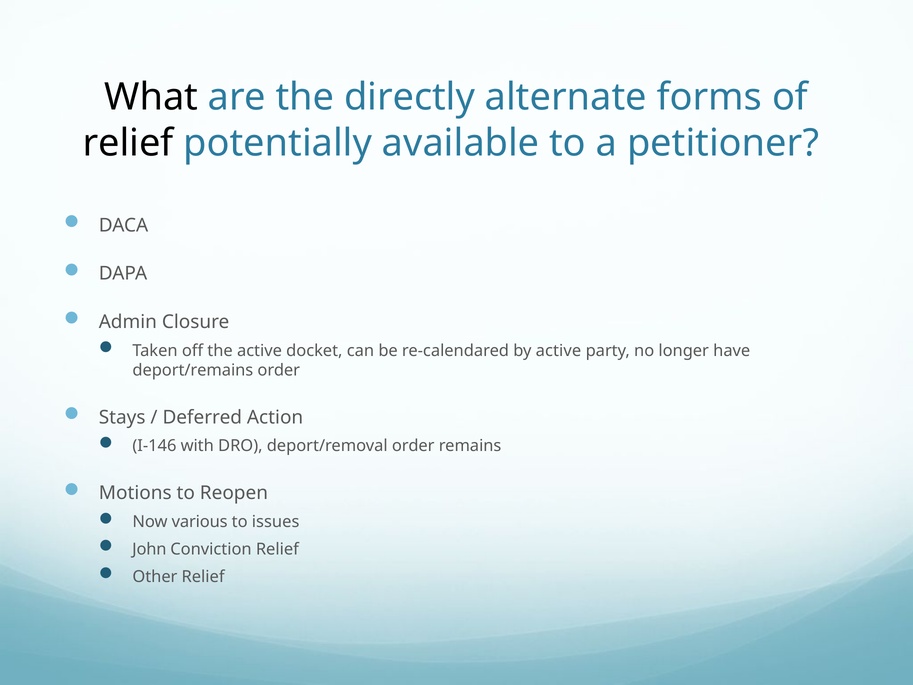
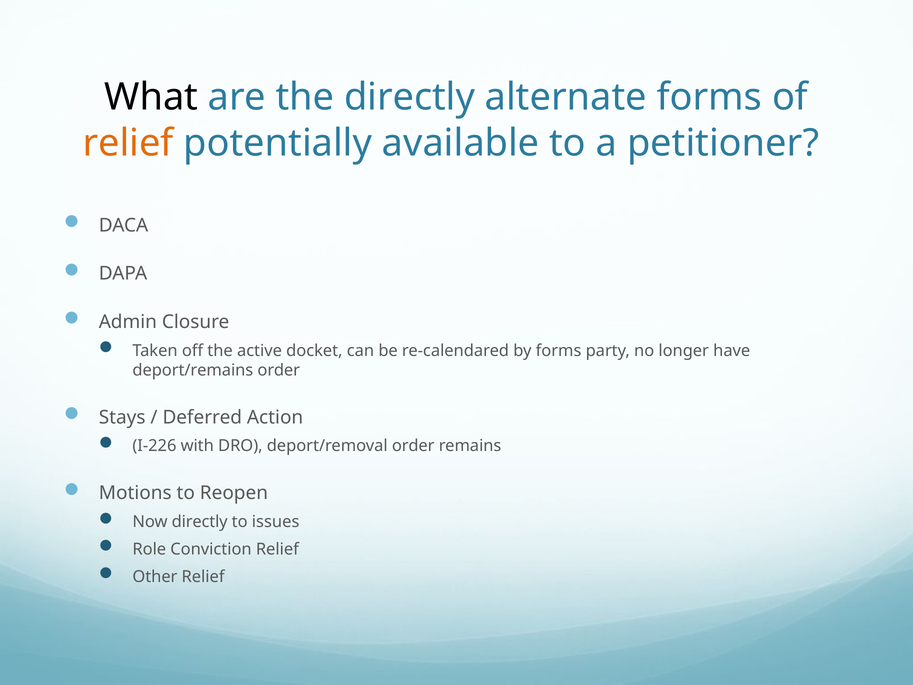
relief colour: black -> orange (128, 143)
by active: active -> forms (559, 350)
I-146: I-146 -> I-226 (154, 446)
Now various: various -> directly (200, 522)
John: John -> Role (149, 549)
